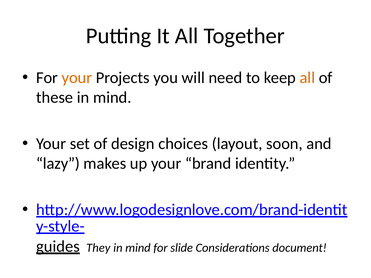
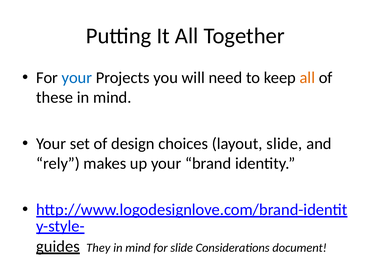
your colour: orange -> blue (77, 78)
layout soon: soon -> slide (284, 144)
lazy: lazy -> rely (58, 164)
